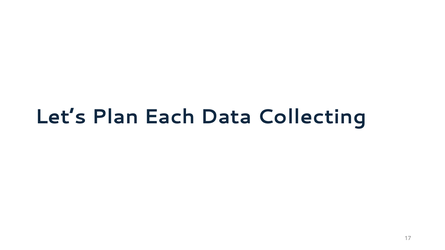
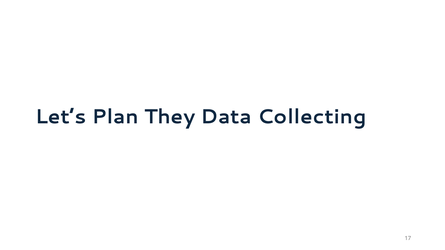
Each: Each -> They (170, 117)
